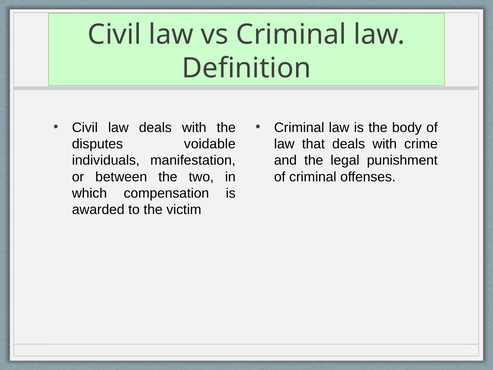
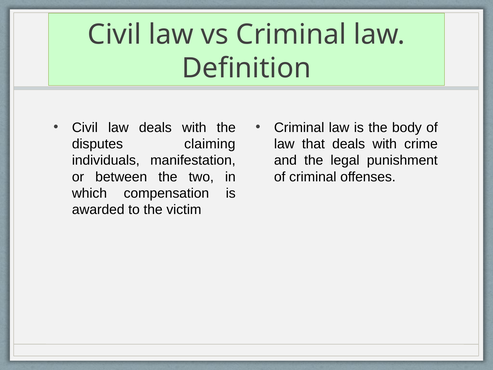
voidable: voidable -> claiming (210, 144)
